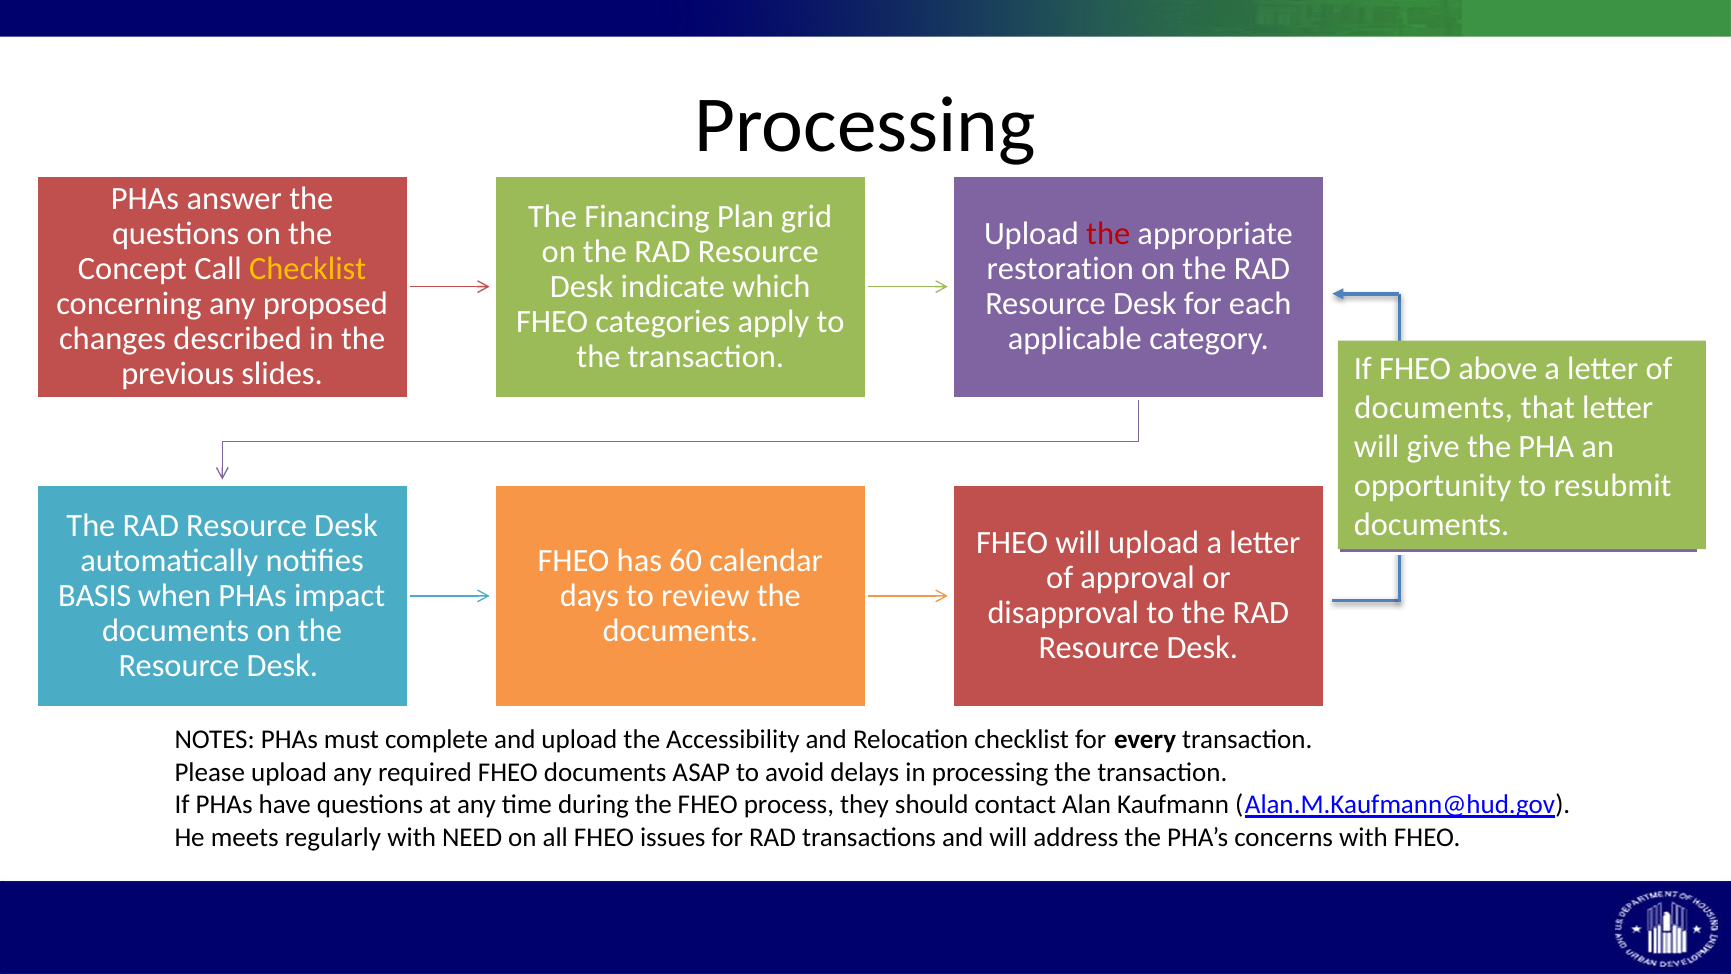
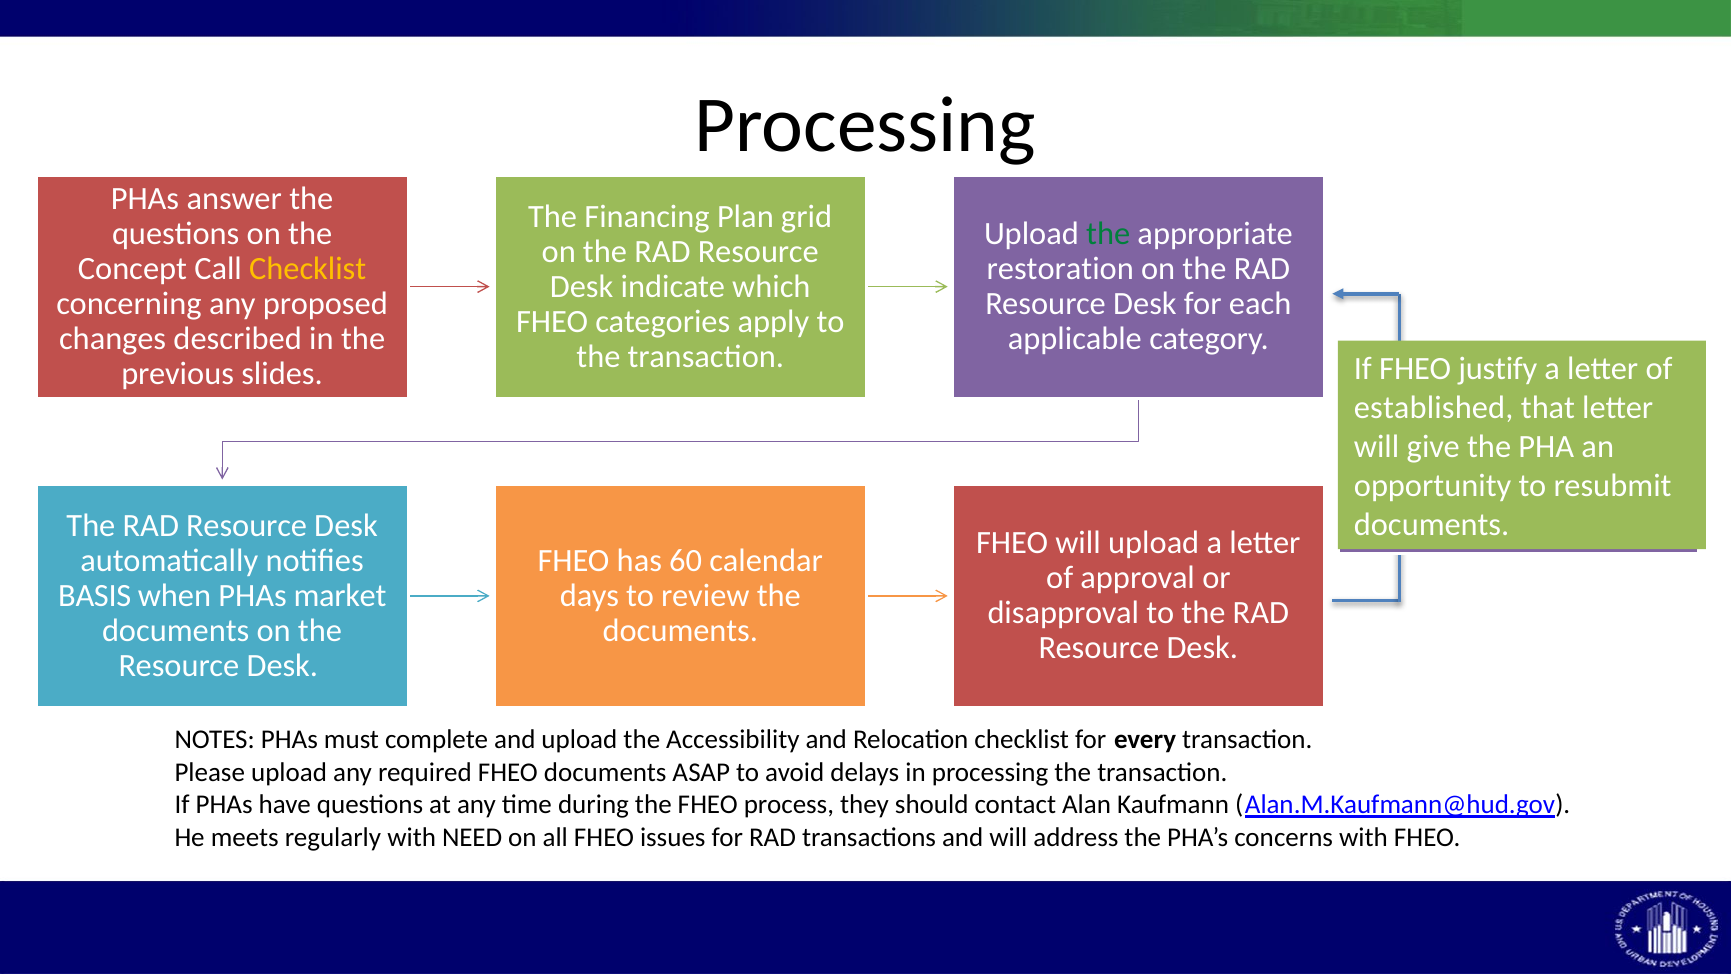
the colour: red -> green (1108, 234)
above: above -> justify (1498, 369)
documents: documents -> established (1434, 408)
impact: impact -> market (340, 595)
